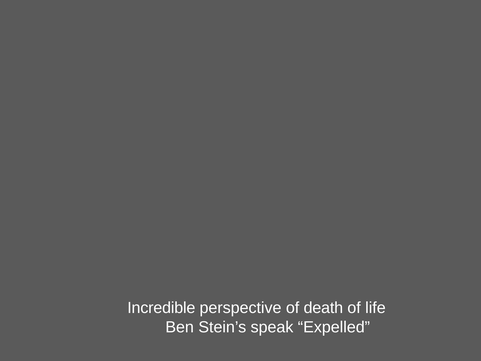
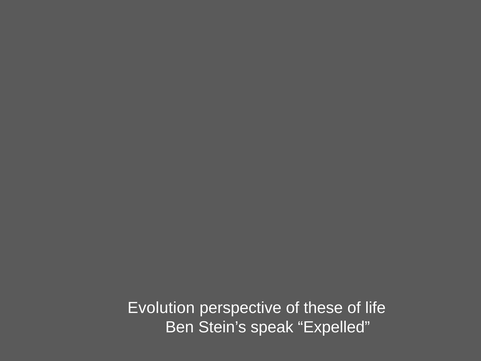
Incredible: Incredible -> Evolution (161, 308)
death: death -> these (323, 308)
